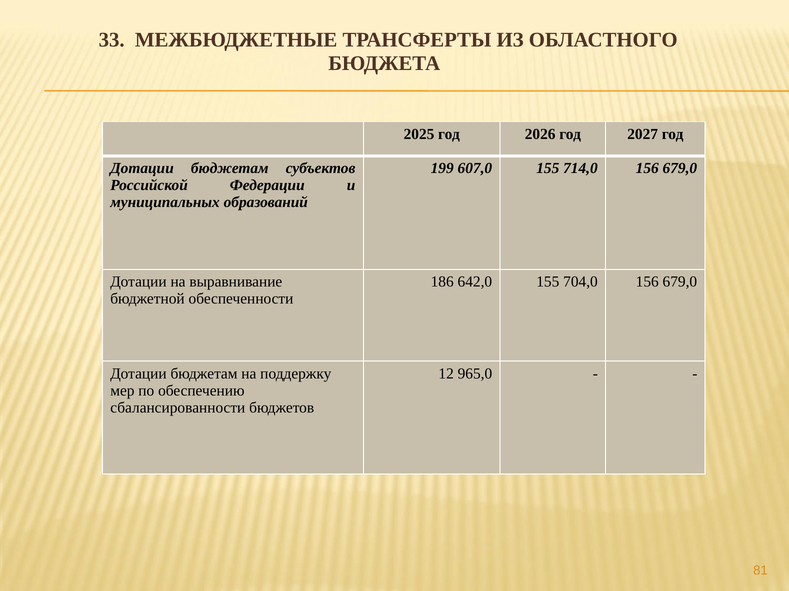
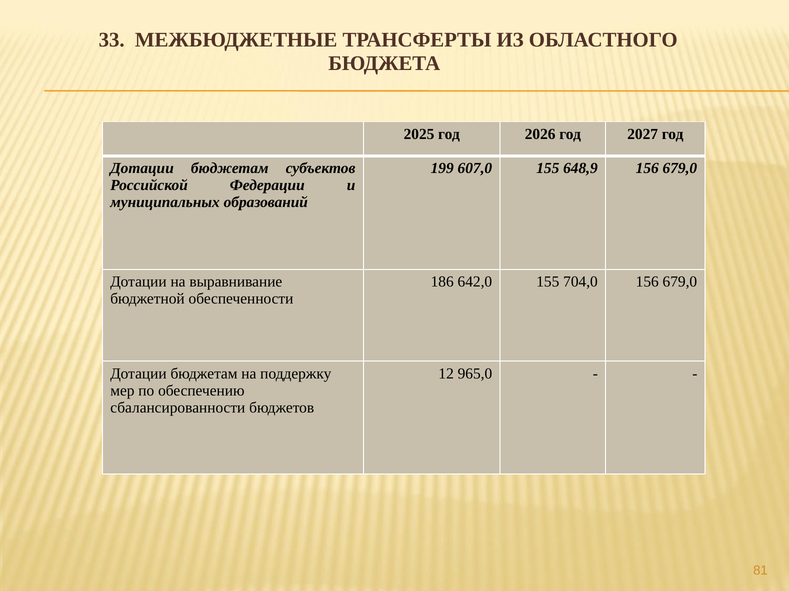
714,0: 714,0 -> 648,9 (580, 169)
